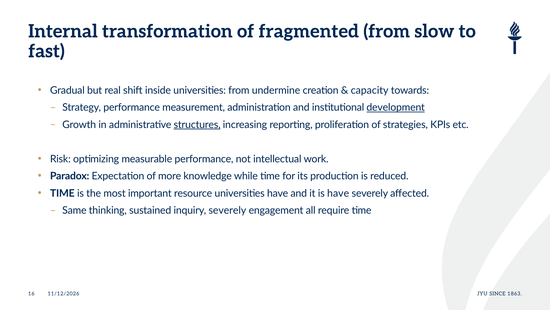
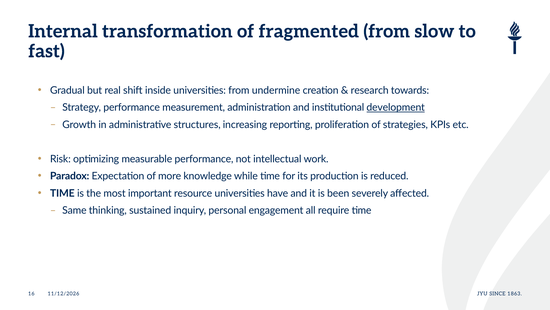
capacity: capacity -> research (370, 90)
structures underline: present -> none (197, 124)
is have: have -> been (338, 193)
inquiry severely: severely -> personal (227, 210)
